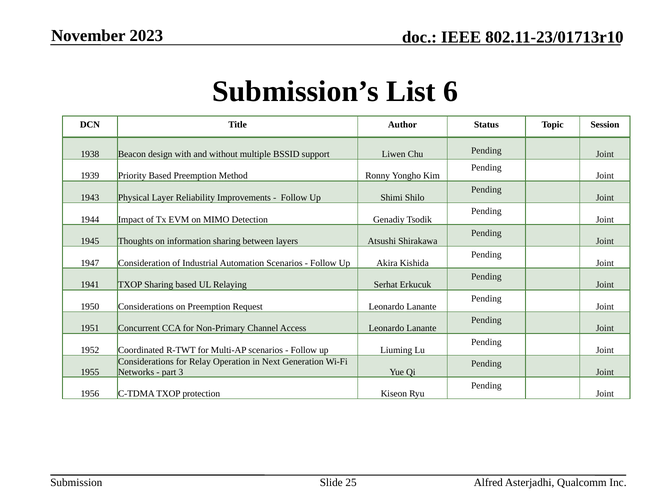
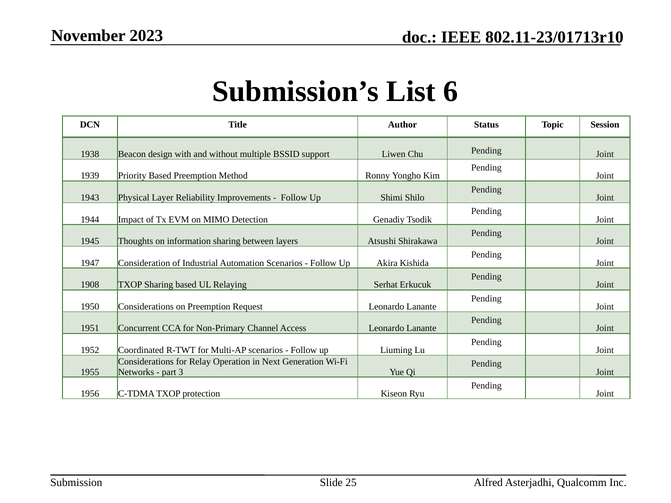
1941: 1941 -> 1908 (90, 285)
